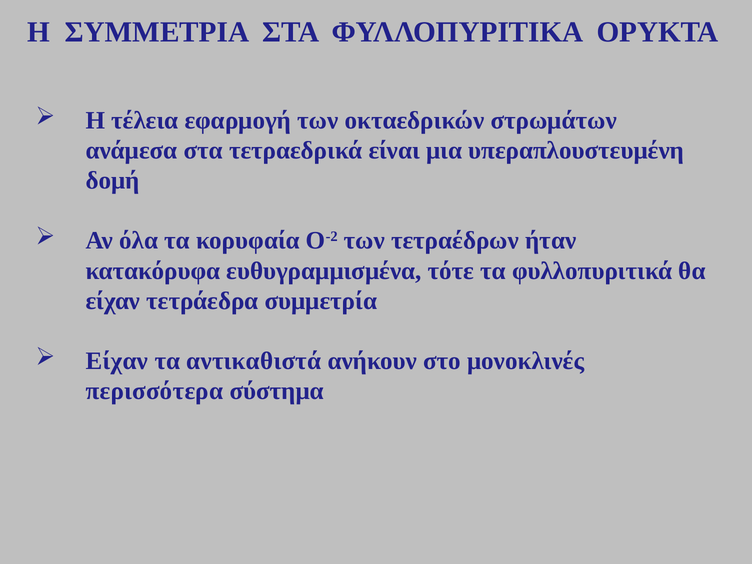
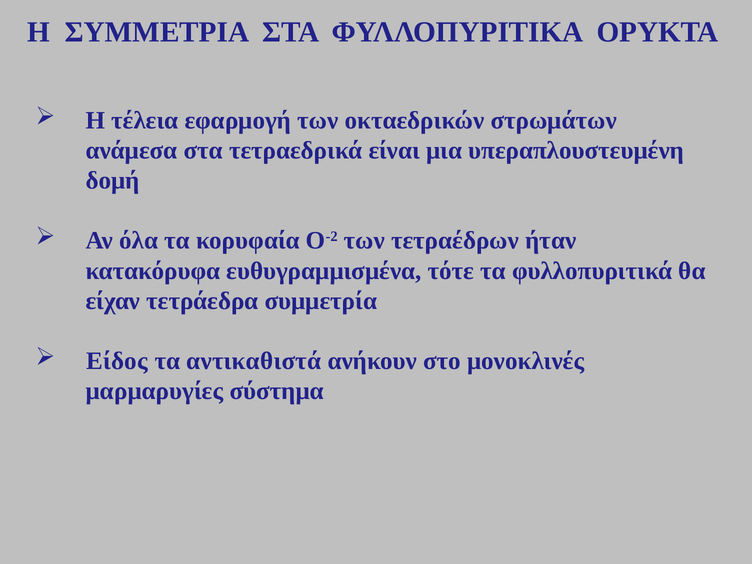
Είχαν: Είχαν -> Είδος (117, 361)
περισσότερα: περισσότερα -> μαρμαρυγίες (154, 391)
